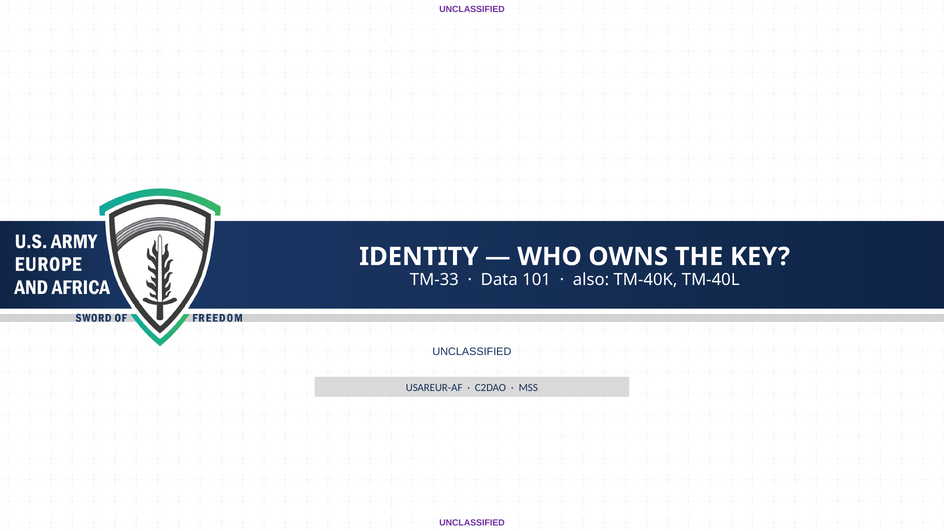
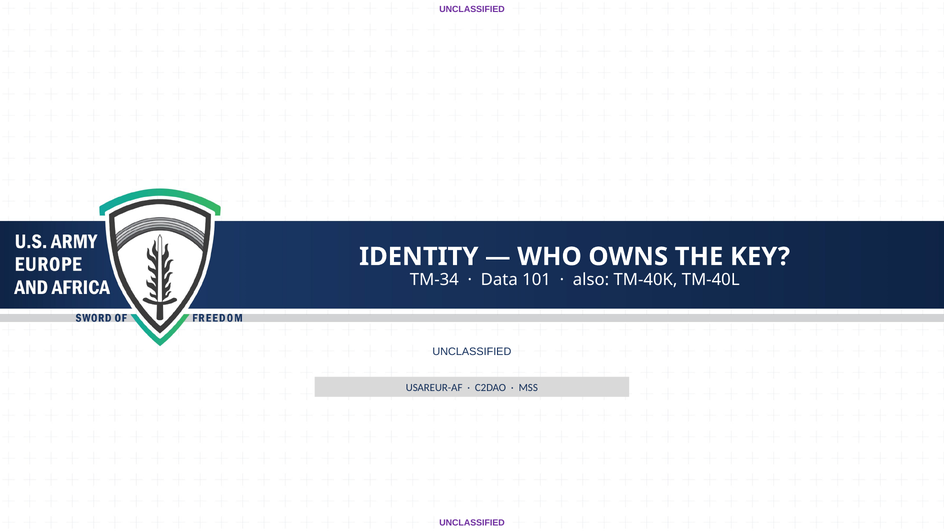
TM-33: TM-33 -> TM-34 (434, 280)
